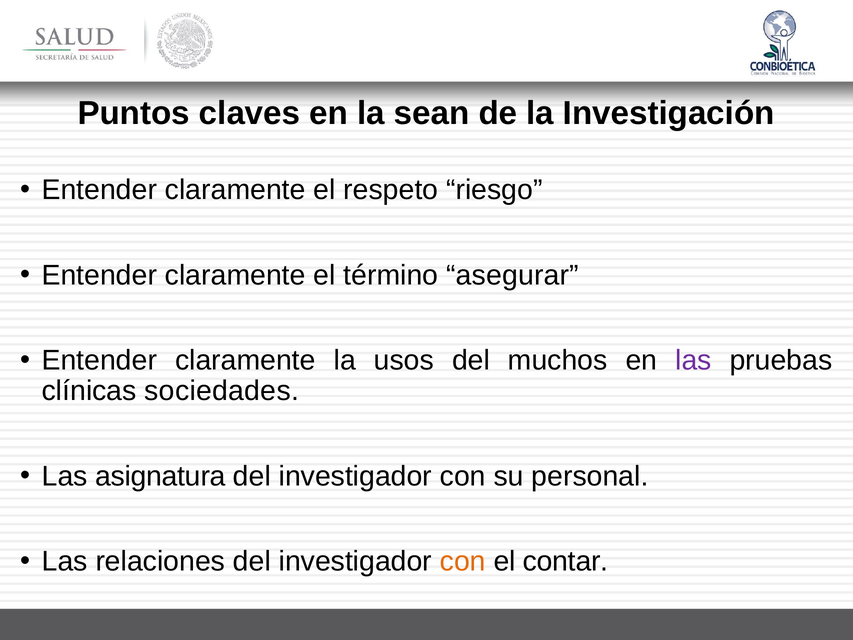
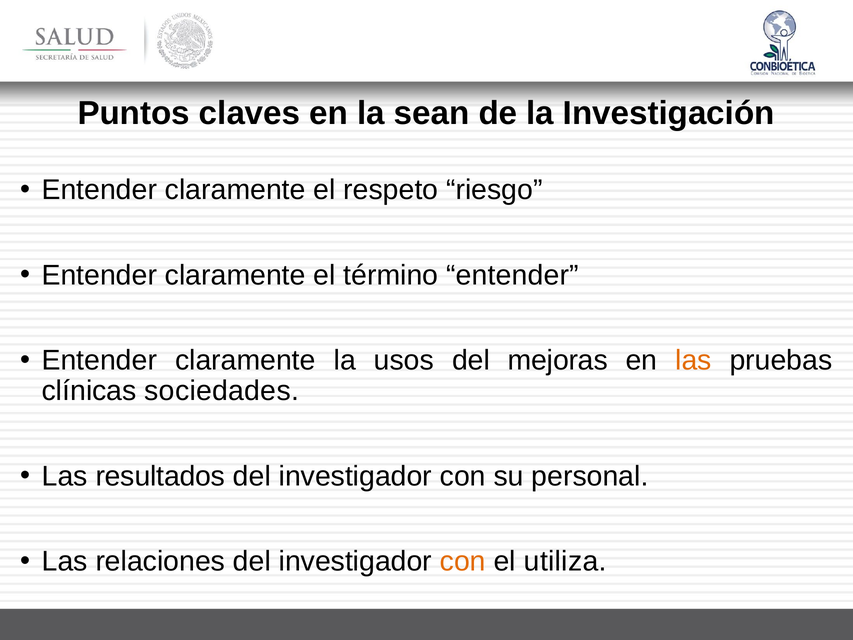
término asegurar: asegurar -> entender (512, 275)
muchos: muchos -> mejoras (558, 360)
las colour: purple -> orange (693, 360)
asignatura: asignatura -> resultados (160, 476)
contar: contar -> utiliza (565, 561)
